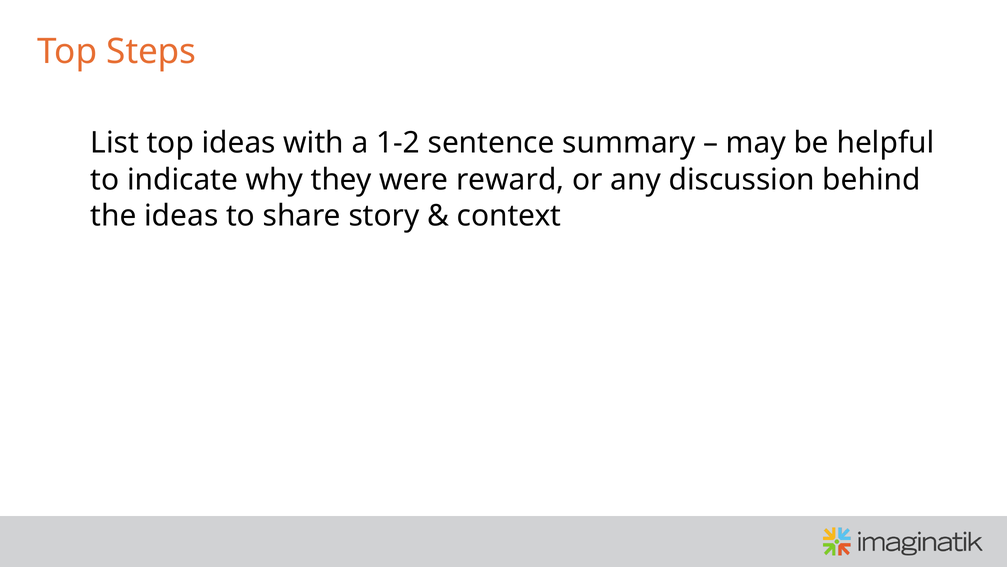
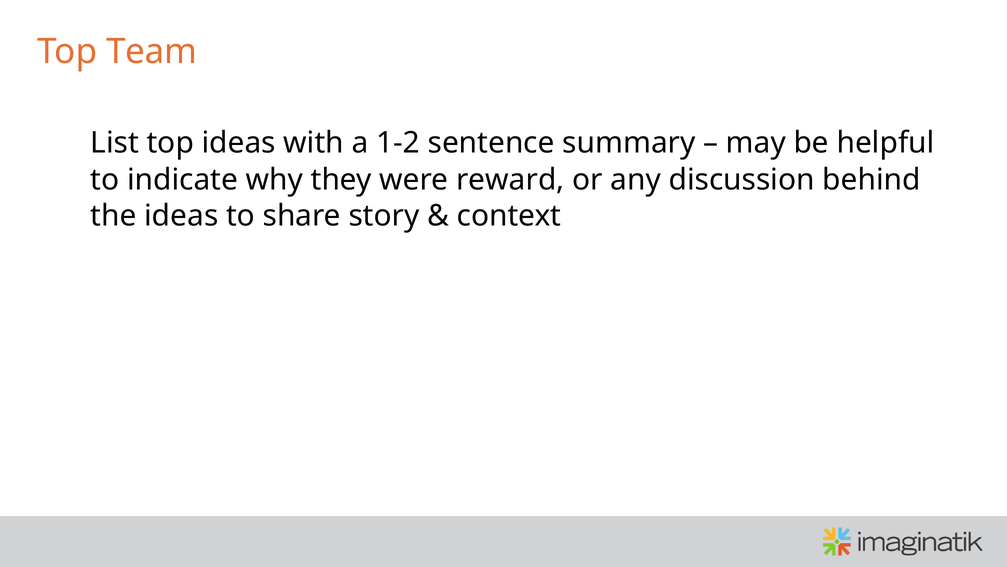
Steps: Steps -> Team (151, 52)
